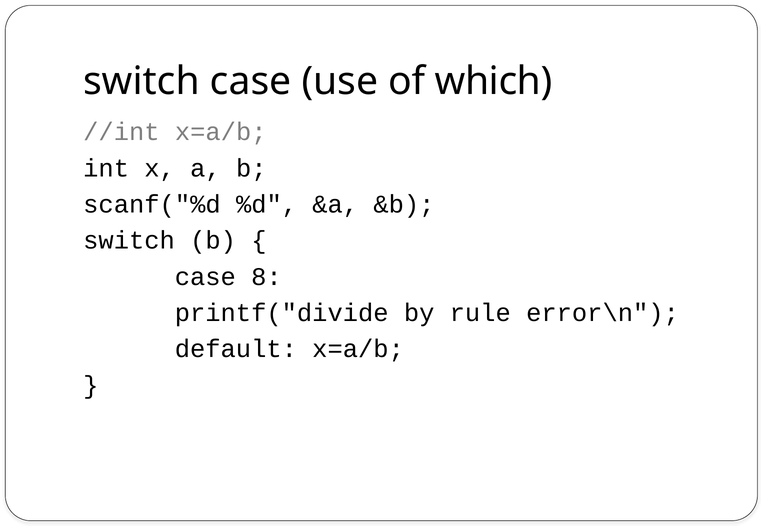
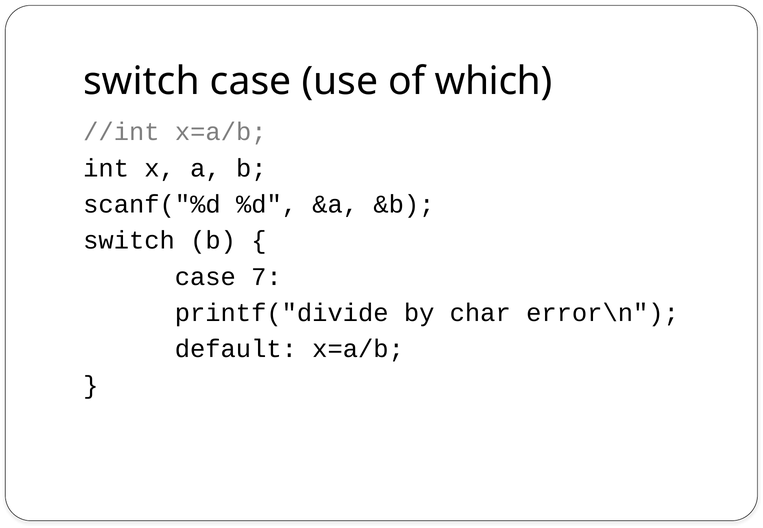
8: 8 -> 7 (266, 277)
rule: rule -> char (480, 313)
